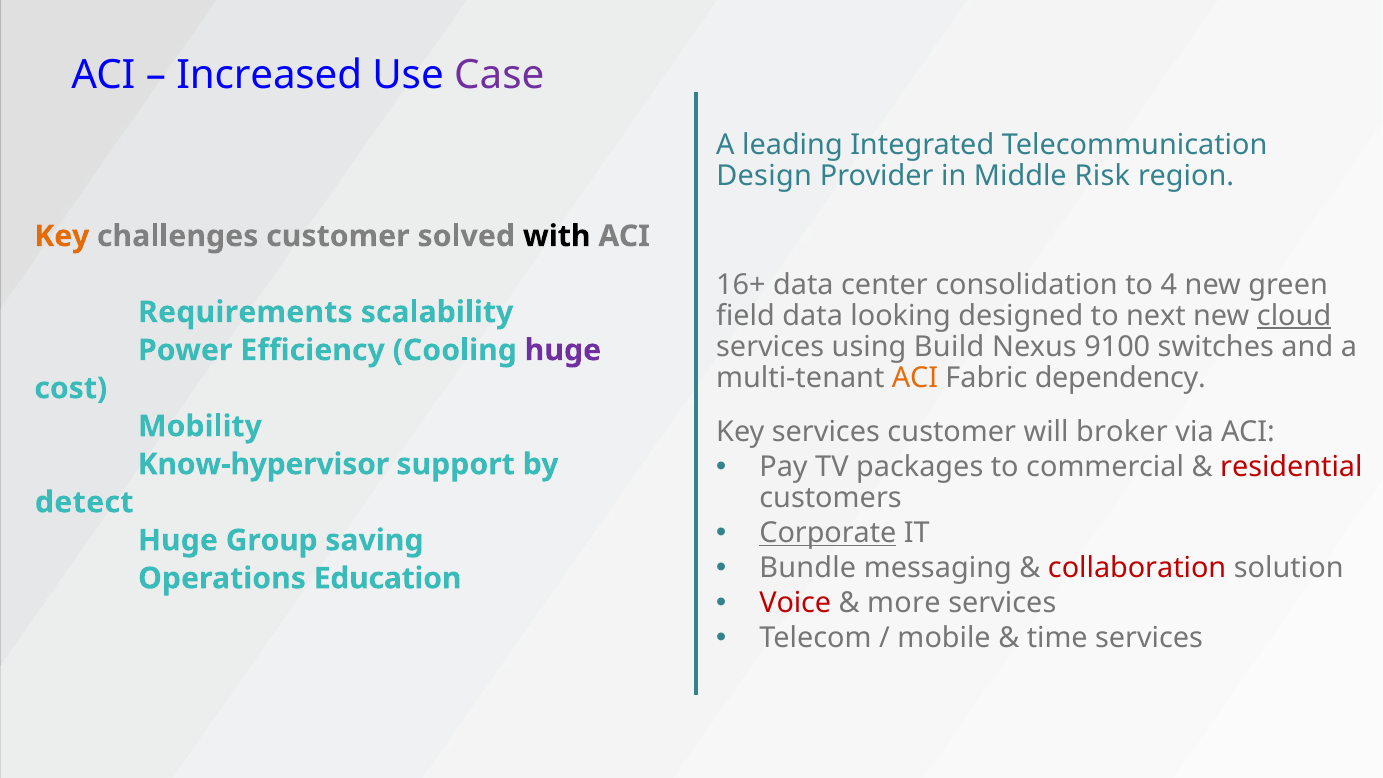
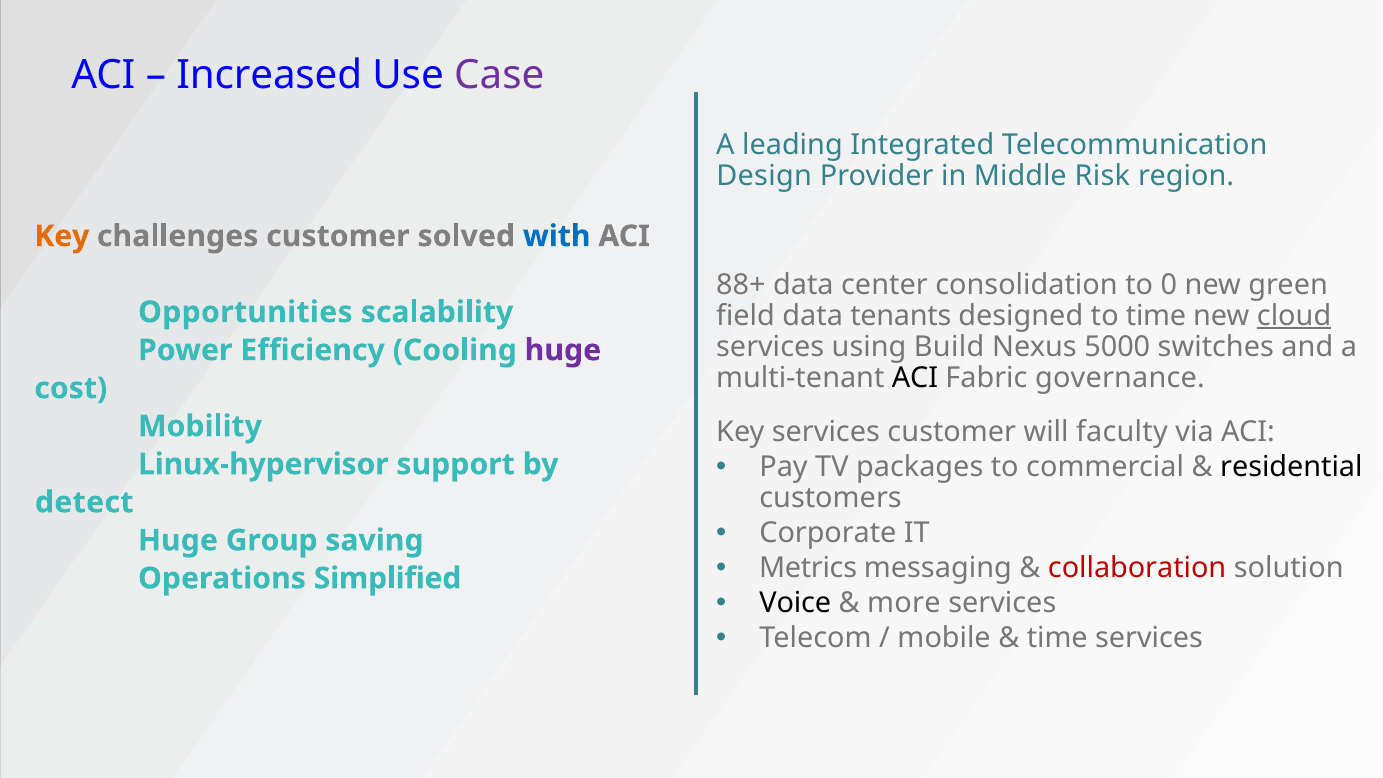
with colour: black -> blue (557, 236)
16+: 16+ -> 88+ (741, 285)
4: 4 -> 0 (1169, 285)
Requirements: Requirements -> Opportunities (245, 312)
looking: looking -> tenants (901, 316)
to next: next -> time (1156, 316)
9100: 9100 -> 5000 (1117, 347)
ACI colour: orange -> black (915, 378)
dependency: dependency -> governance (1120, 378)
broker: broker -> faculty (1122, 432)
residential colour: red -> black (1291, 467)
Know-hypervisor: Know-hypervisor -> Linux-hypervisor (263, 464)
Corporate underline: present -> none (828, 533)
Bundle: Bundle -> Metrics (808, 568)
Education: Education -> Simplified (388, 578)
Voice colour: red -> black (795, 603)
